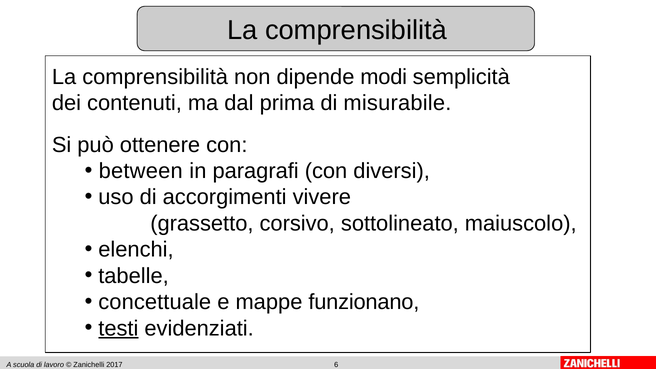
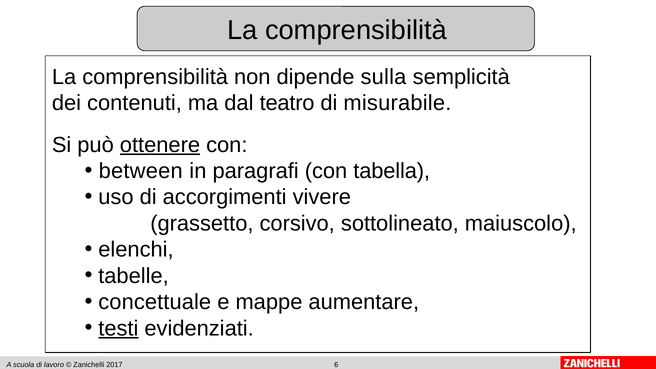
modi: modi -> sulla (383, 77)
prima: prima -> teatro (287, 103)
ottenere underline: none -> present (160, 145)
diversi: diversi -> tabella (392, 171)
funzionano: funzionano -> aumentare (364, 302)
